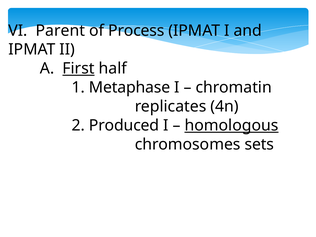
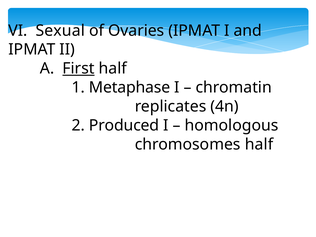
Parent: Parent -> Sexual (60, 31)
Process: Process -> Ovaries (136, 31)
homologous underline: present -> none (232, 125)
chromosomes sets: sets -> half (259, 144)
